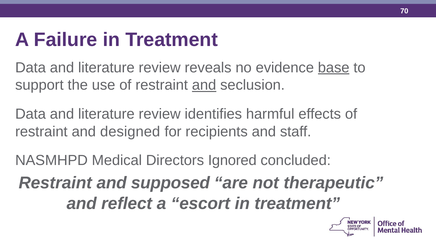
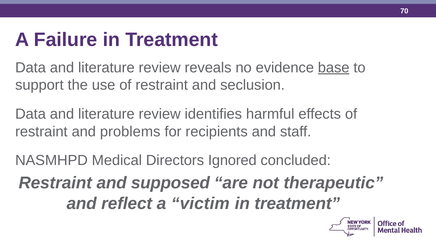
and underline: present -> none (204, 85)
designed: designed -> problems (130, 131)
escort: escort -> victim (200, 203)
